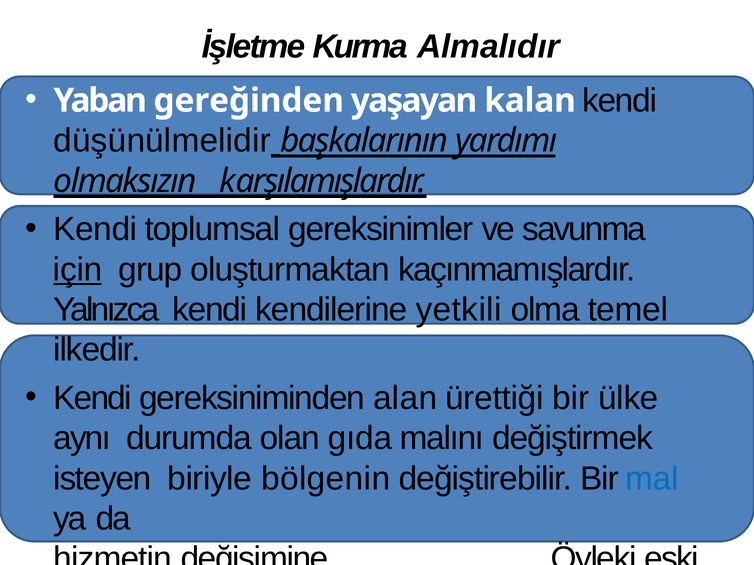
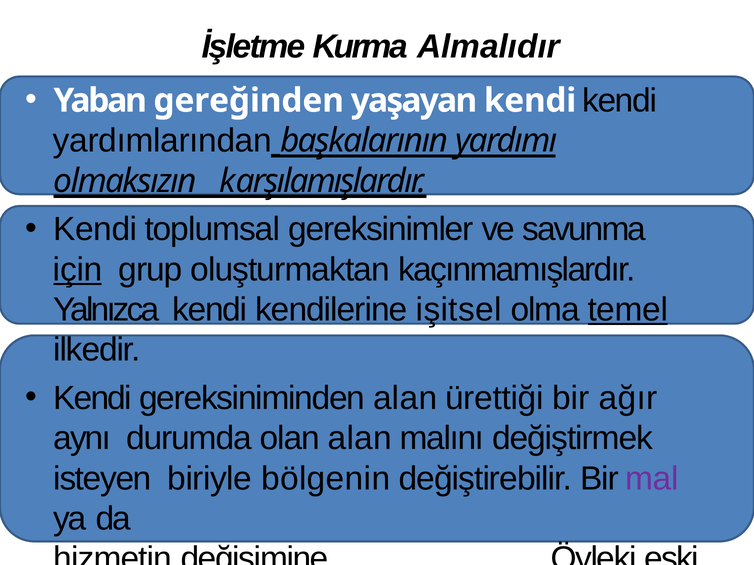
yaşayan kalan: kalan -> kendi (530, 101)
düşünülmelidir: düşünülmelidir -> yardımlarından (162, 141)
yetkili: yetkili -> işitsel (459, 310)
temel underline: none -> present (628, 310)
ülke: ülke -> ağır (628, 398)
olan gıda: gıda -> alan (360, 439)
mal colour: blue -> purple (652, 479)
